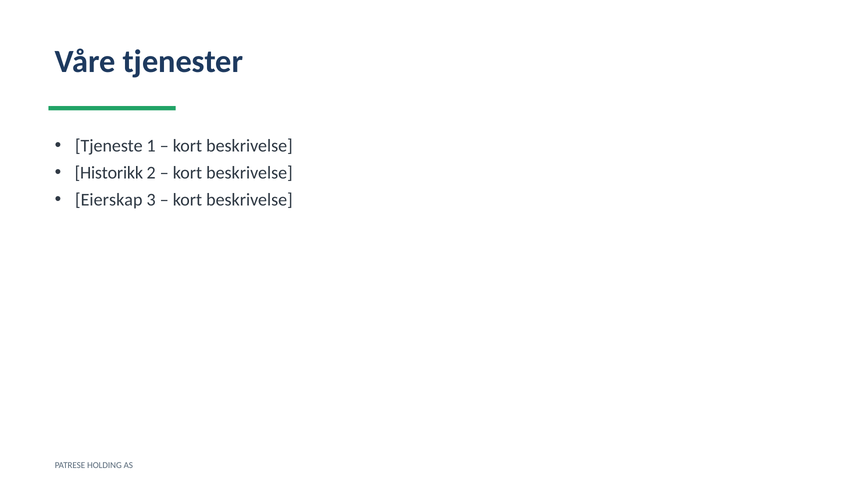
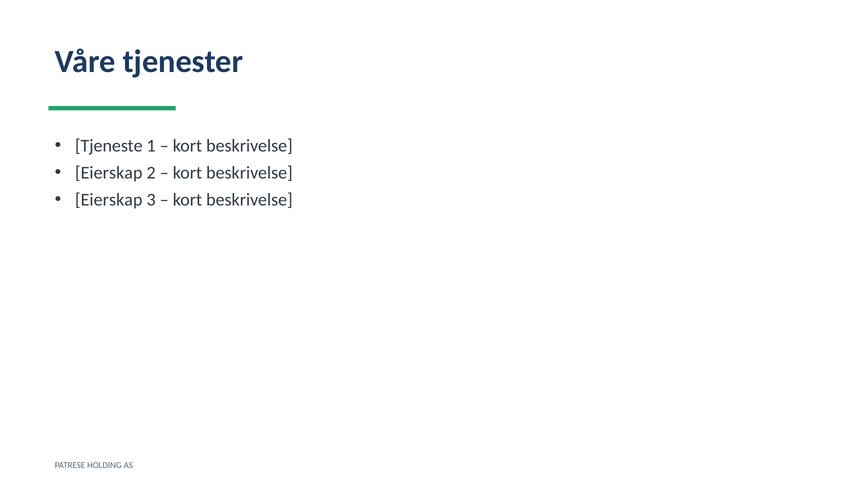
Historikk: Historikk -> Eierskap (109, 173)
